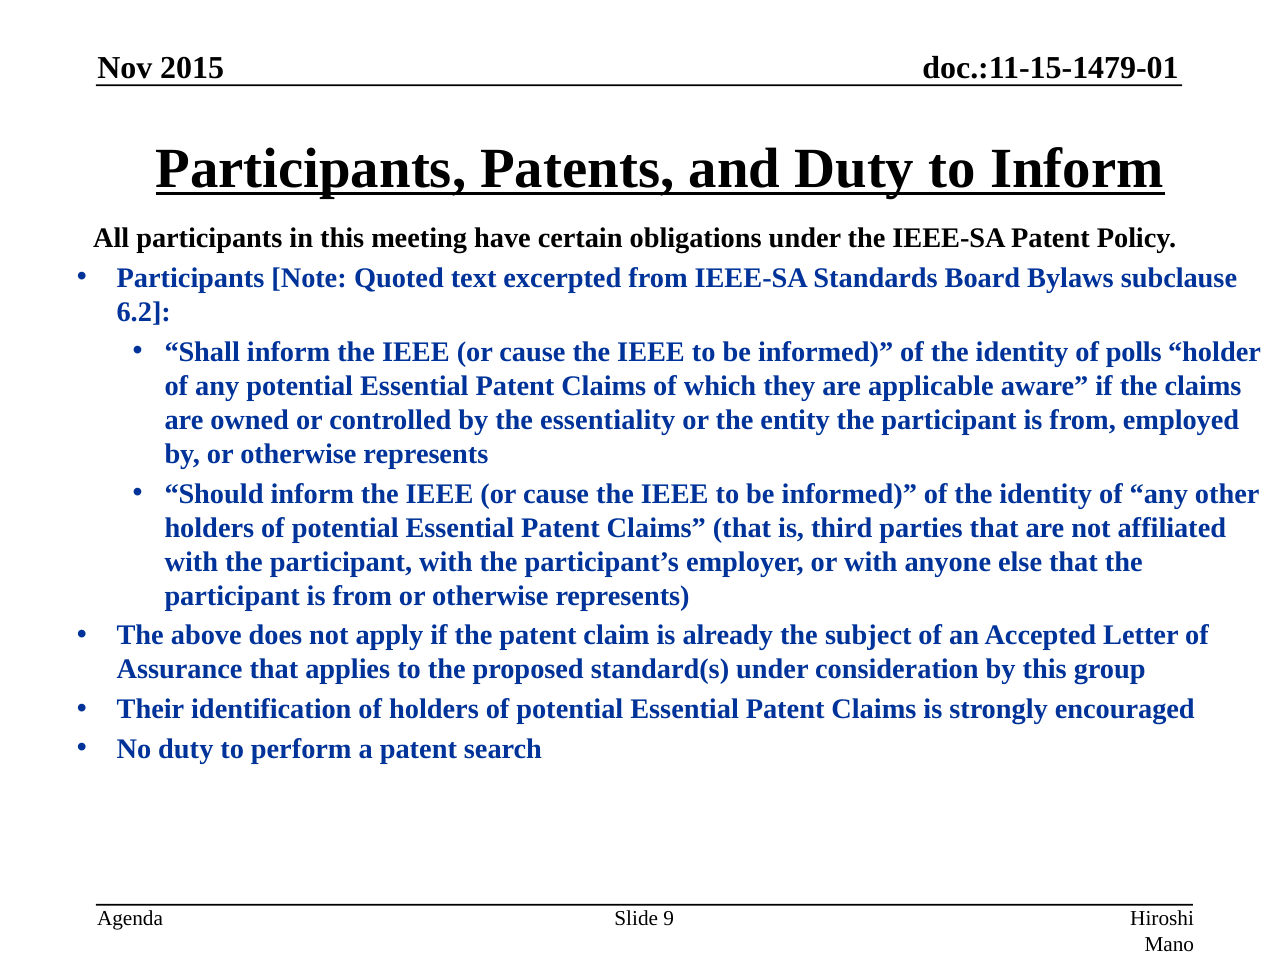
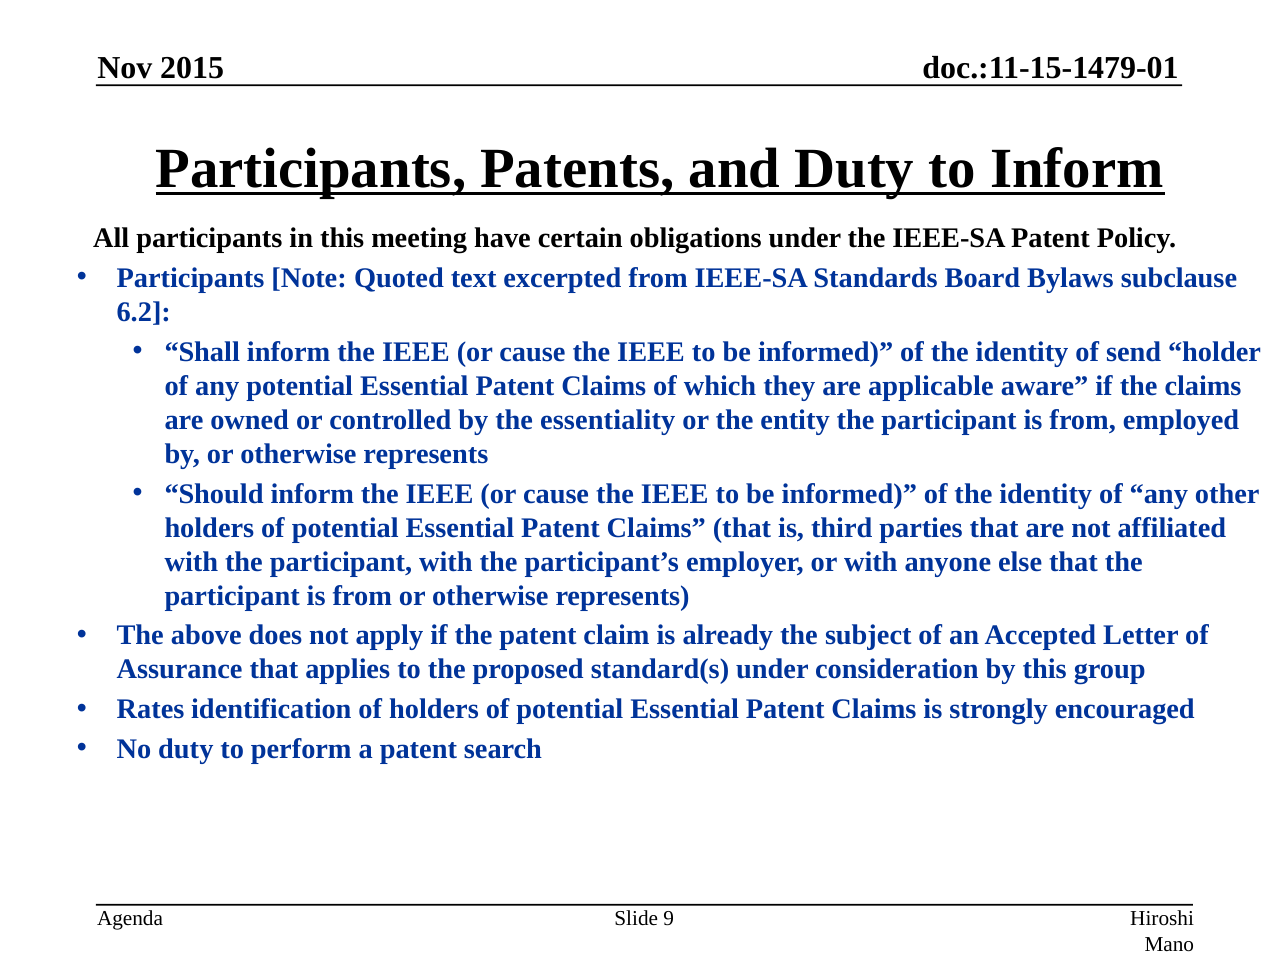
polls: polls -> send (1134, 352)
Their: Their -> Rates (151, 710)
